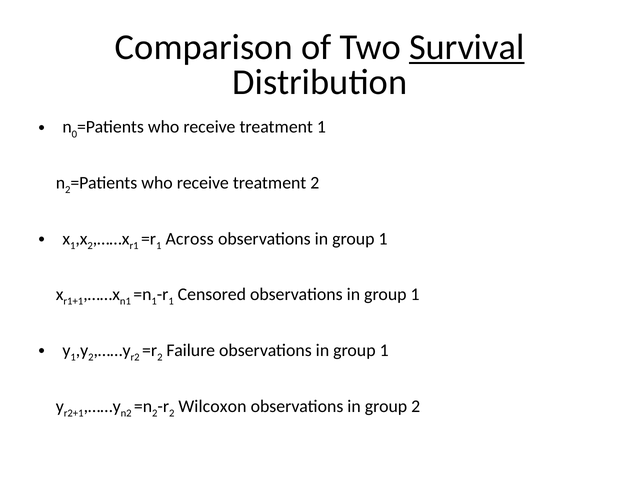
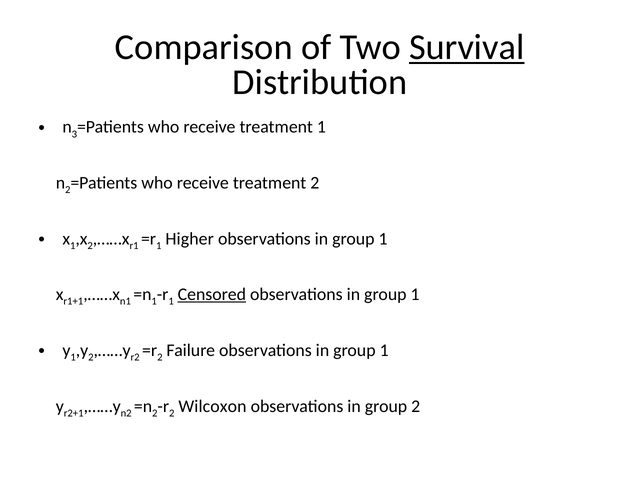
0: 0 -> 3 (74, 134)
Across: Across -> Higher (190, 239)
Censored underline: none -> present (212, 295)
